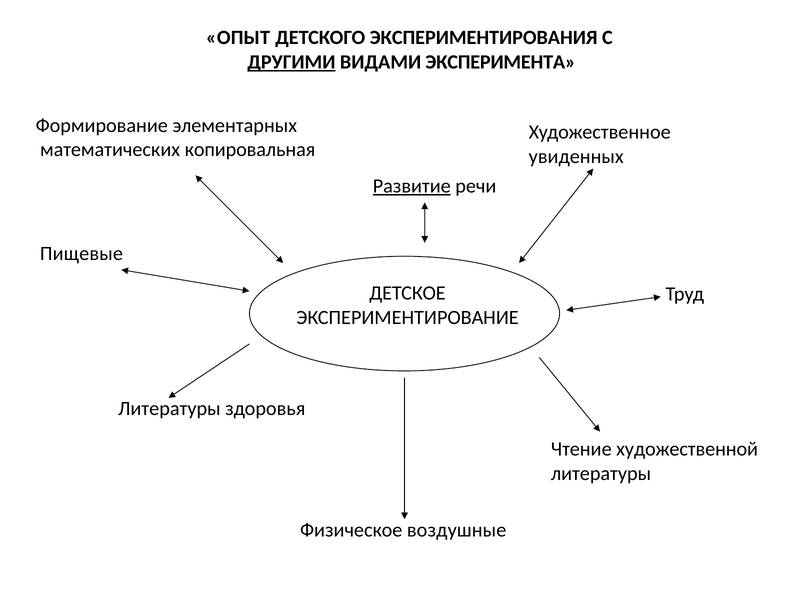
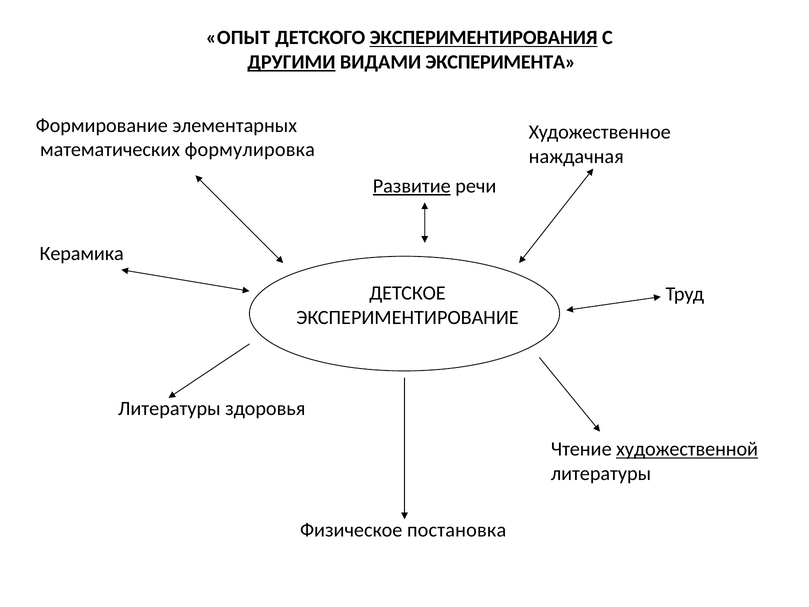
ЭКСПЕРИМЕНТИРОВАНИЯ underline: none -> present (484, 38)
копировальная: копировальная -> формулировка (250, 150)
увиденных: увиденных -> наждачная (576, 156)
Пищевые: Пищевые -> Керамика (82, 253)
художественной underline: none -> present (687, 449)
воздушные: воздушные -> постановка (457, 530)
